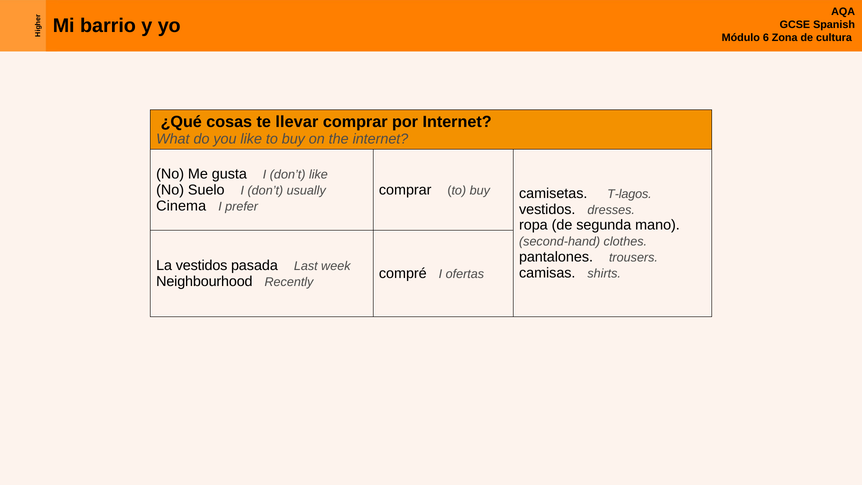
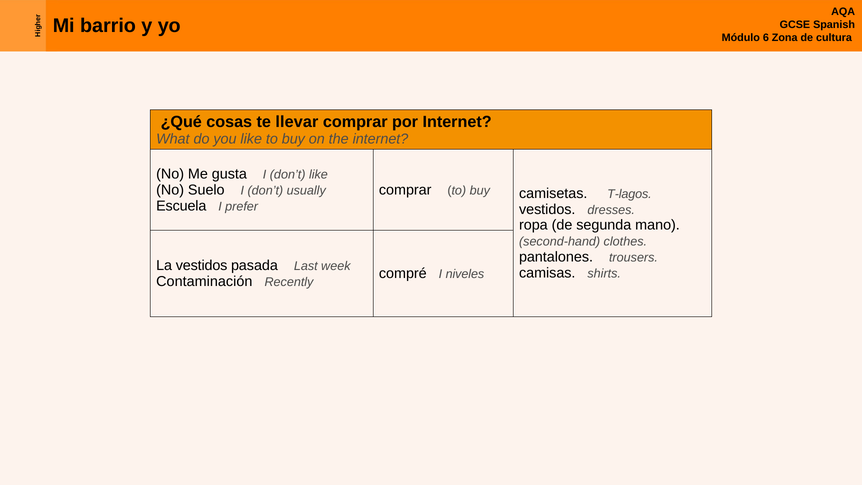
Cinema: Cinema -> Escuela (181, 206)
ofertas: ofertas -> niveles (465, 274)
Neighbourhood: Neighbourhood -> Contaminación (204, 282)
